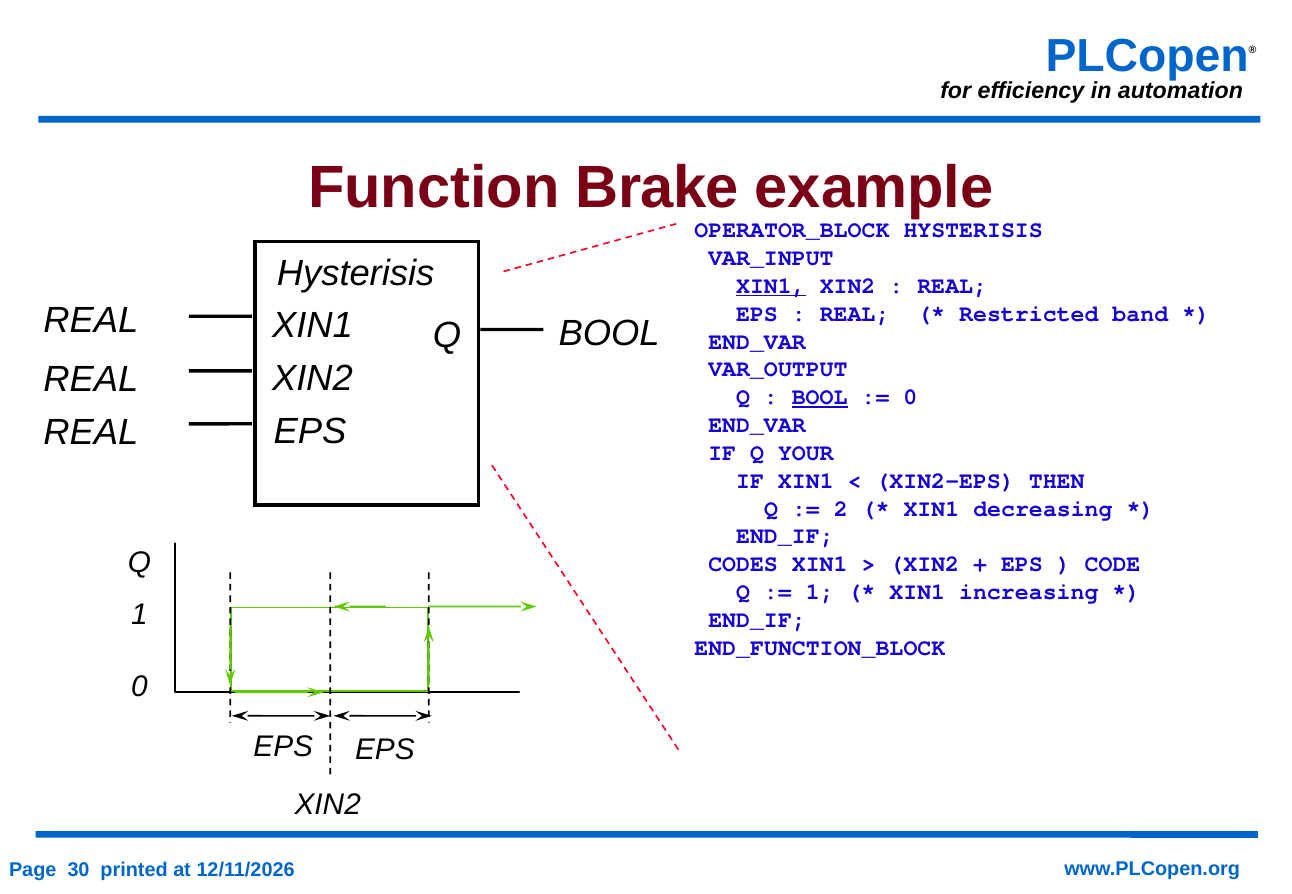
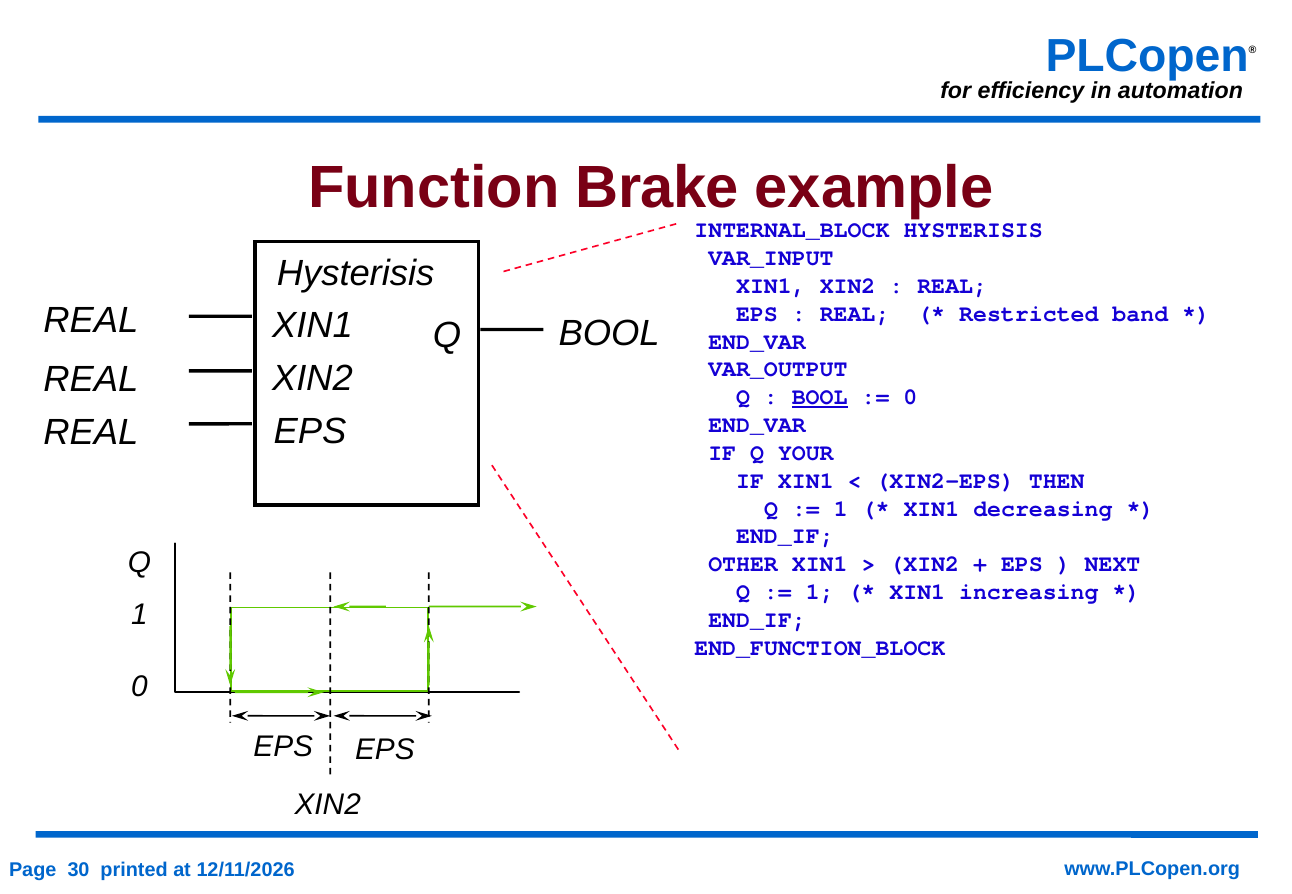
OPERATOR_BLOCK: OPERATOR_BLOCK -> INTERNAL_BLOCK (792, 230)
XIN1 underline: present -> none (771, 286)
2: 2 -> 1 (841, 509)
CODES: CODES -> OTHER (743, 564)
CODE: CODE -> NEXT (1112, 564)
